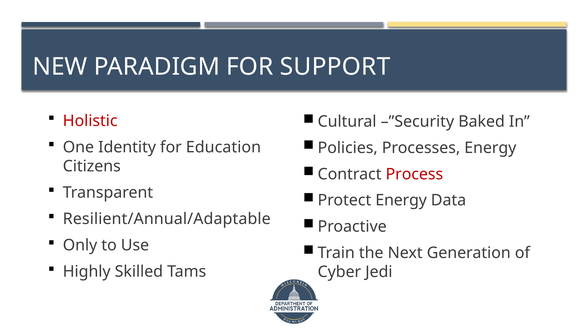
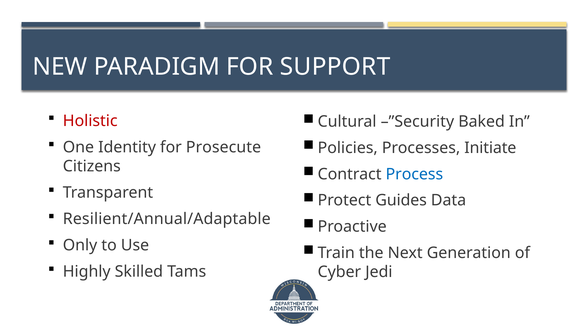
Education: Education -> Prosecute (223, 147)
Processes Energy: Energy -> Initiate (490, 148)
Process colour: red -> blue (414, 174)
Protect Energy: Energy -> Guides (401, 200)
